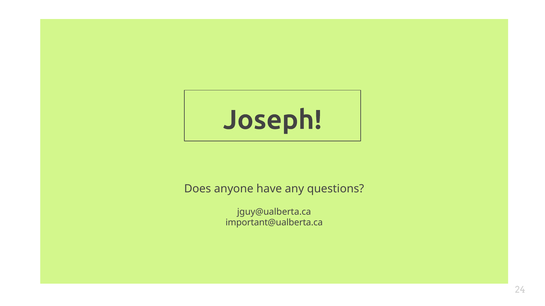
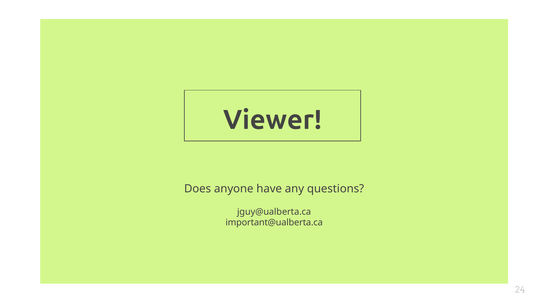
Joseph: Joseph -> Viewer (272, 120)
